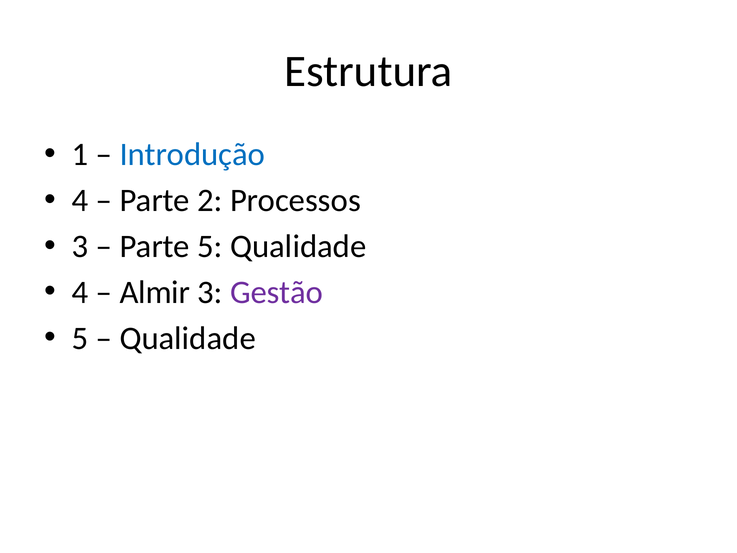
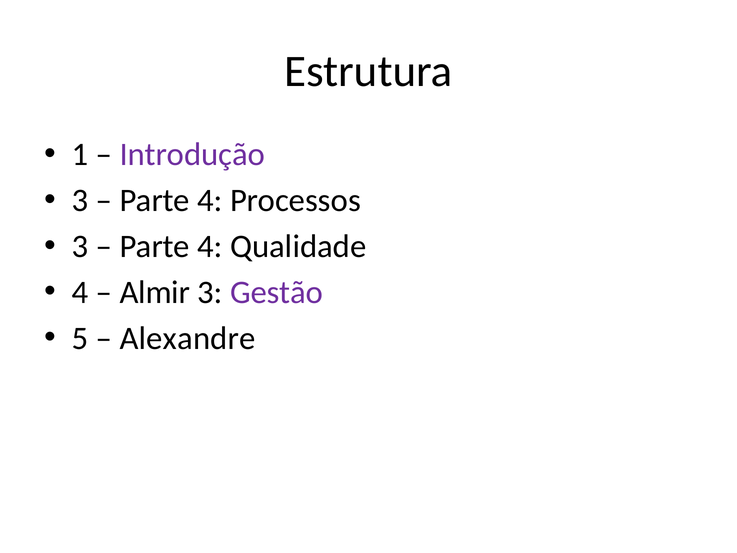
Introdução colour: blue -> purple (192, 155)
4: 4 -> 3 (80, 200)
2: 2 -> 4 (210, 200)
5: 5 -> 4 (210, 246)
Qualidade: Qualidade -> Alexandre (188, 338)
